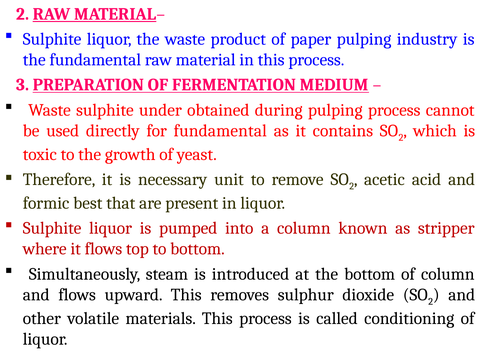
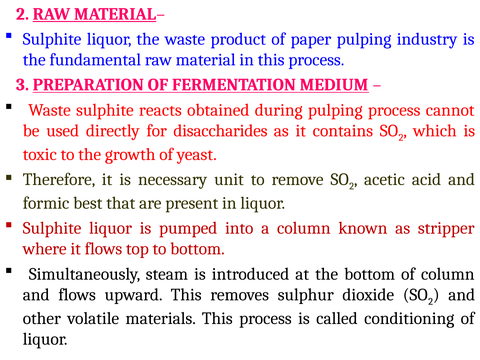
under: under -> reacts (160, 110)
for fundamental: fundamental -> disaccharides (220, 131)
